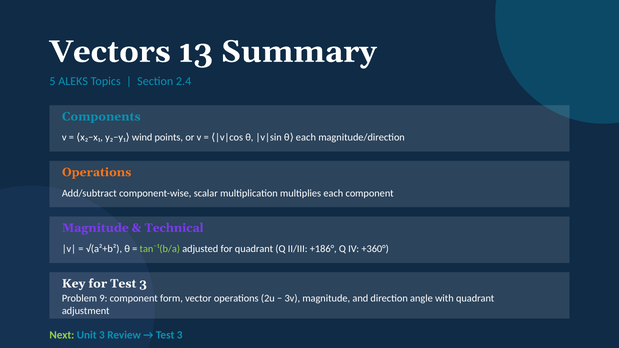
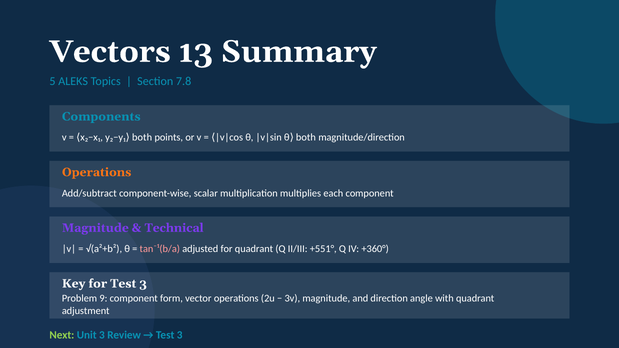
2.4: 2.4 -> 7.8 (184, 81)
wind: wind -> both (142, 138)
θ each: each -> both (306, 138)
tan⁻¹(b/a colour: light green -> pink (160, 249)
+186°: +186° -> +551° (323, 249)
